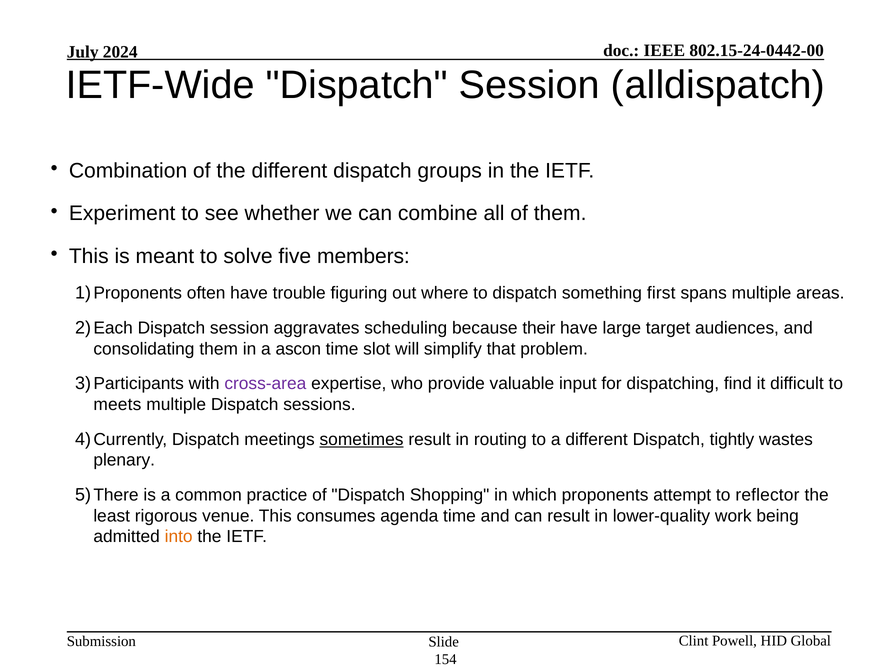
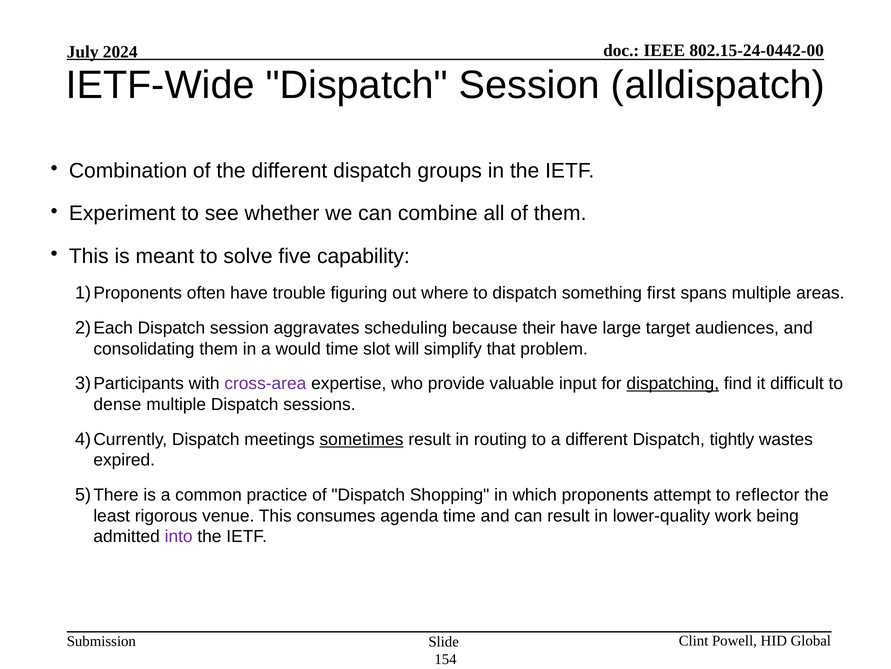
members: members -> capability (363, 256)
ascon: ascon -> would (298, 348)
dispatching underline: none -> present (673, 383)
meets: meets -> dense (117, 404)
plenary: plenary -> expired (124, 460)
into colour: orange -> purple (179, 536)
